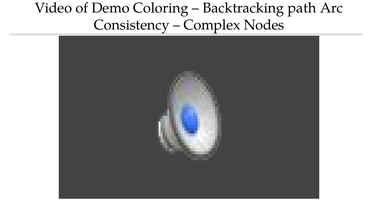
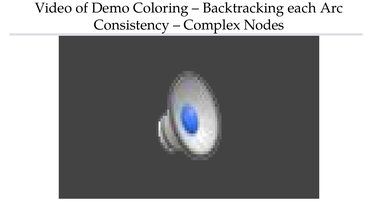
path: path -> each (302, 8)
